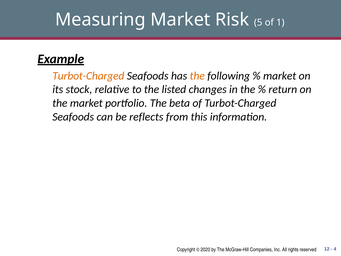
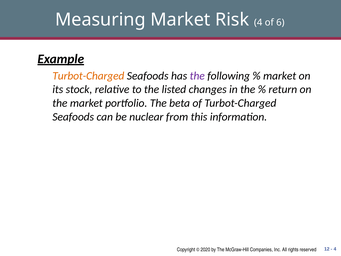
Risk 5: 5 -> 4 (258, 23)
1: 1 -> 6 (280, 23)
the colour: orange -> purple (197, 76)
reflects: reflects -> nuclear (146, 117)
